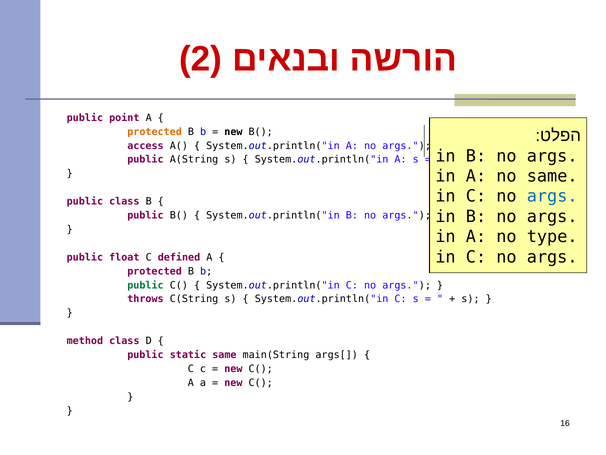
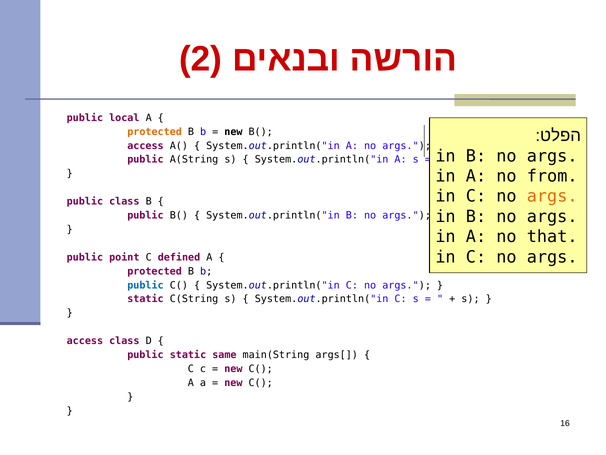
point: point -> local (124, 118)
no same: same -> from (552, 176)
args colour: blue -> orange (552, 196)
type: type -> that (552, 237)
float: float -> point (124, 257)
public colour: green -> blue (145, 285)
throws: throws -> static (145, 299)
method: method -> access (85, 341)
